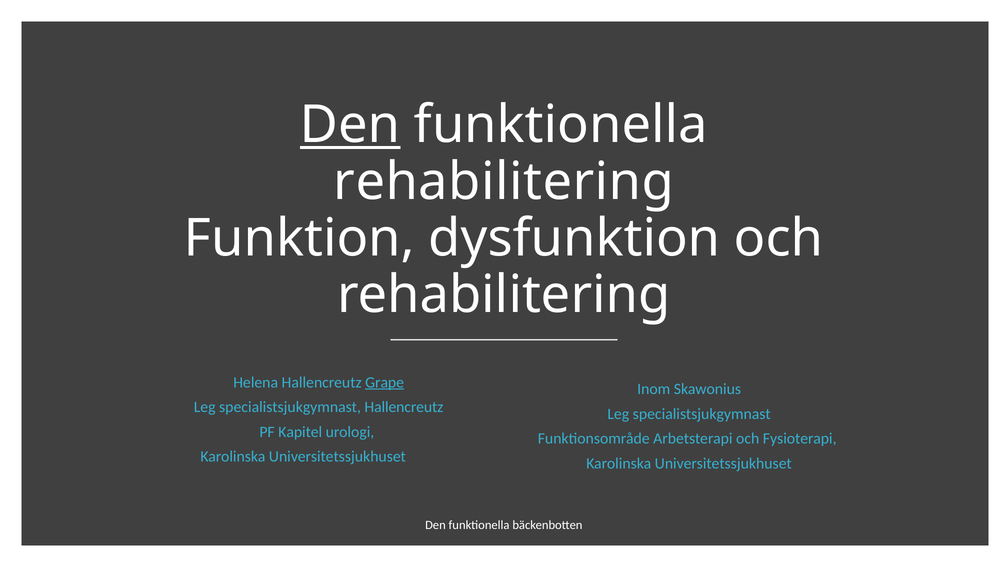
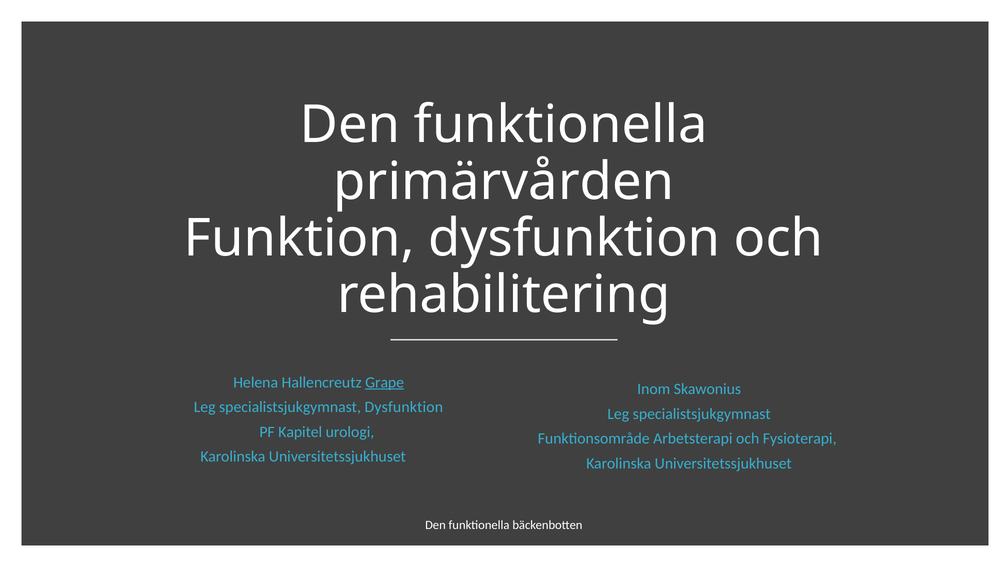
Den underline: present -> none (350, 125)
rehabilitering: rehabilitering -> primärvården (504, 182)
specialistsjukgymnast Hallencreutz: Hallencreutz -> Dysfunktion (404, 407)
